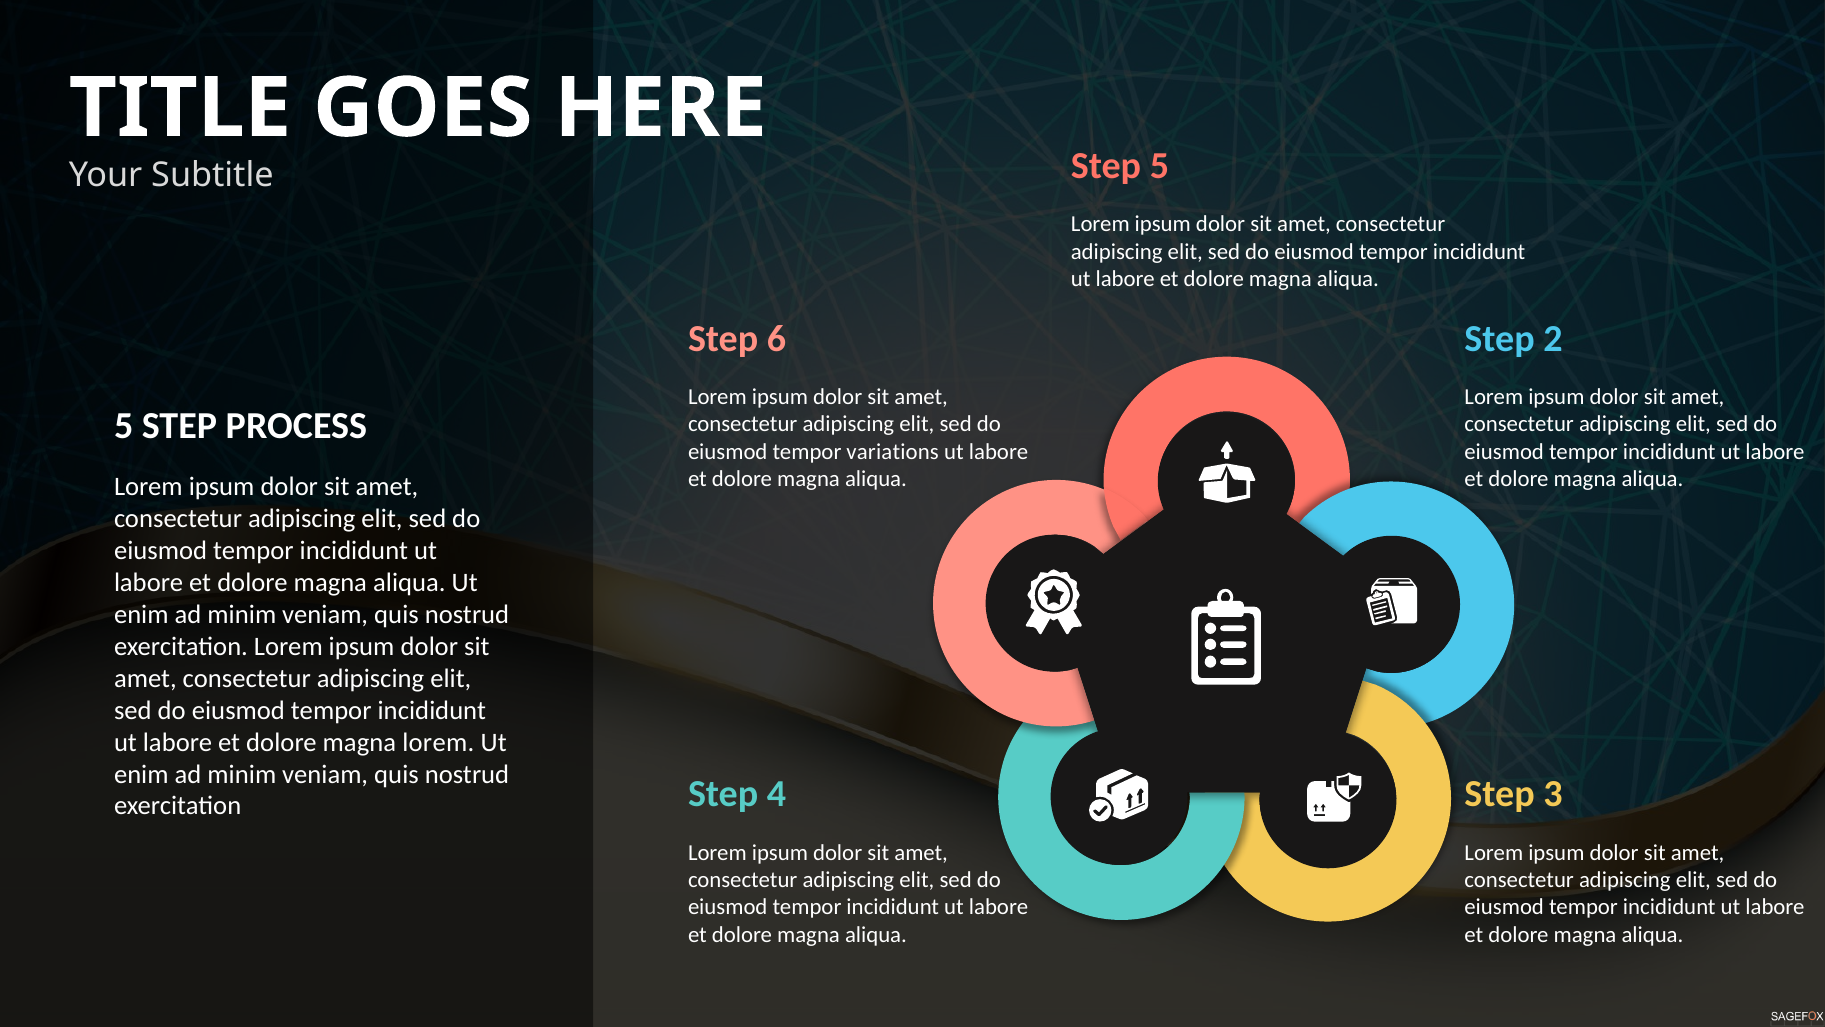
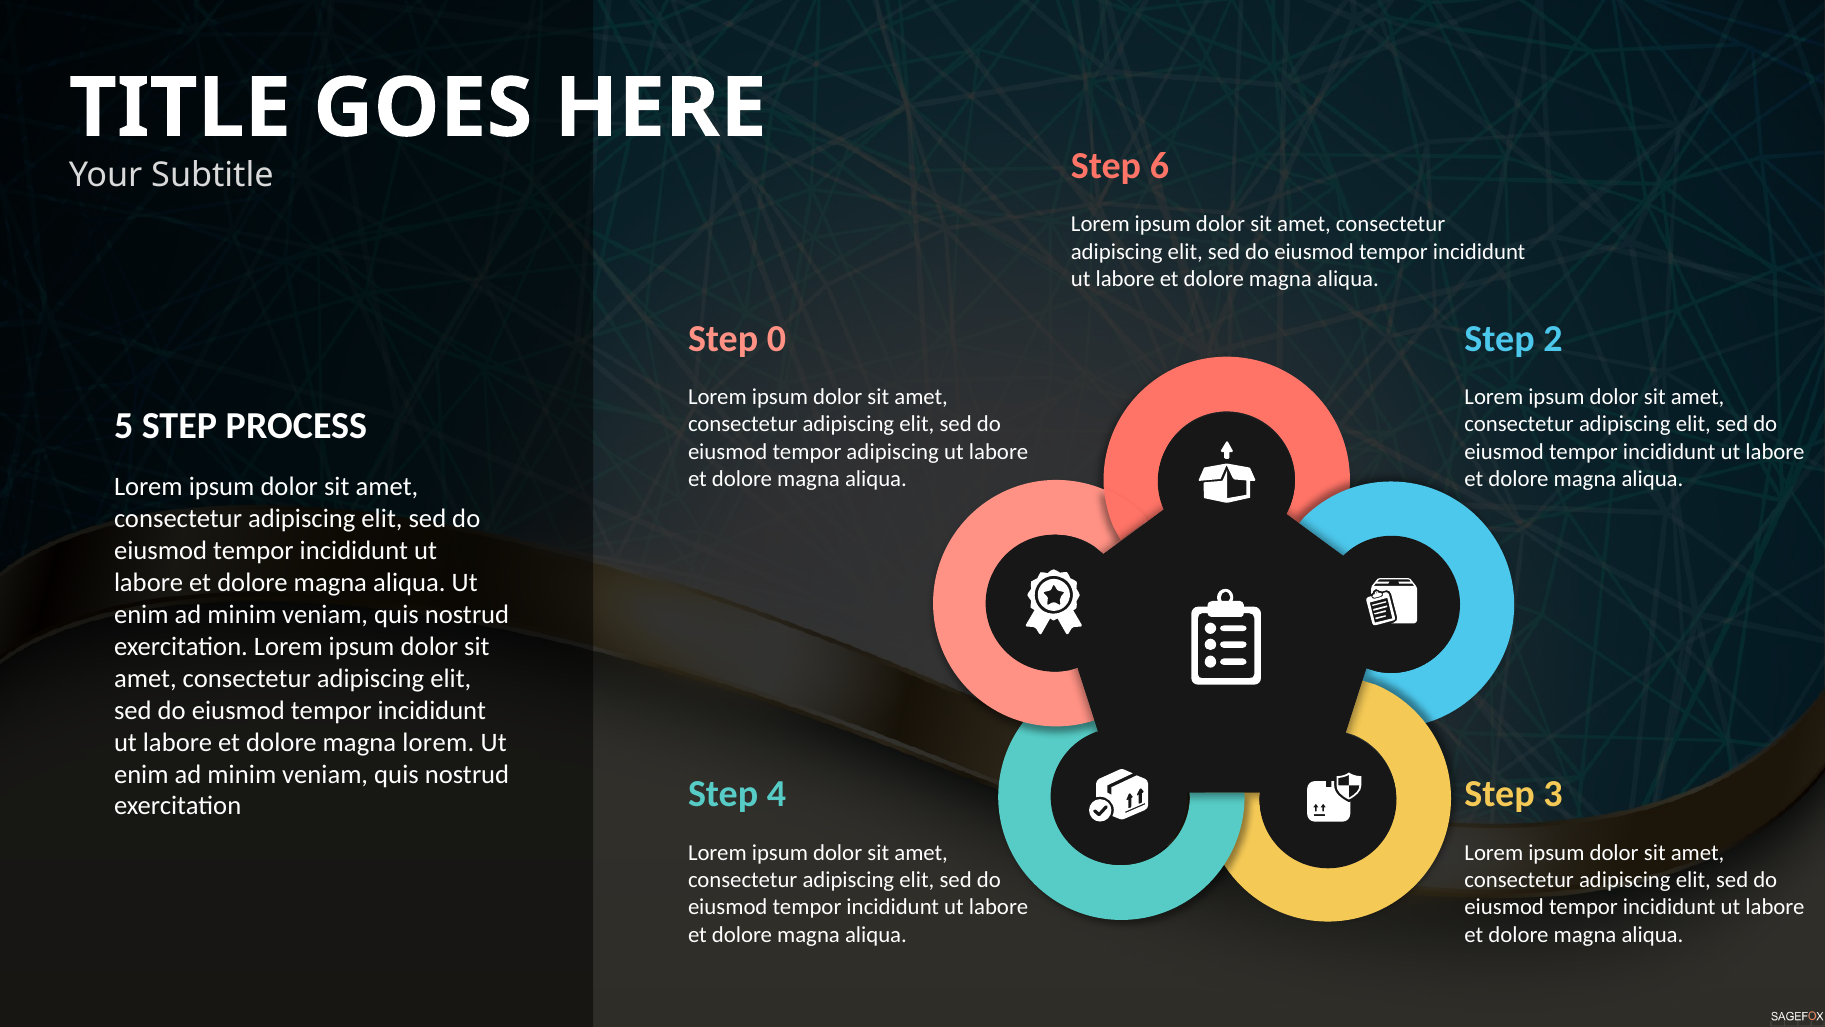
Step 5: 5 -> 6 (1159, 166)
6: 6 -> 0 (777, 339)
tempor variations: variations -> adipiscing (893, 452)
